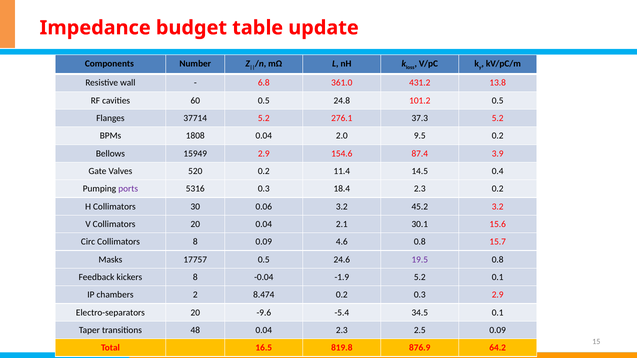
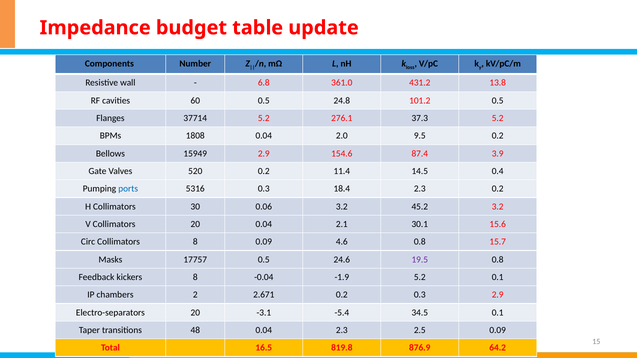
ports colour: purple -> blue (128, 189)
8.474: 8.474 -> 2.671 (264, 295)
-9.6: -9.6 -> -3.1 (264, 313)
